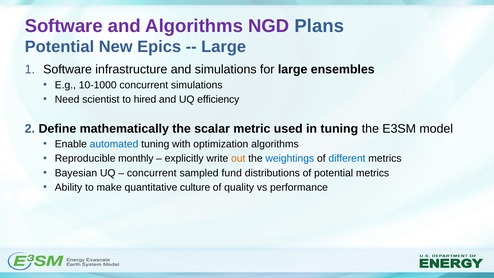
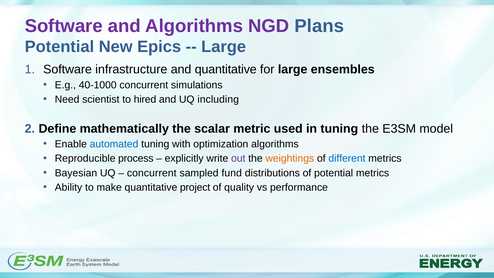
and simulations: simulations -> quantitative (226, 69)
10-1000: 10-1000 -> 40-1000 (98, 85)
efficiency: efficiency -> including (218, 99)
monthly: monthly -> process (136, 158)
out colour: orange -> purple (238, 158)
weightings colour: blue -> orange (290, 158)
culture: culture -> project (195, 187)
